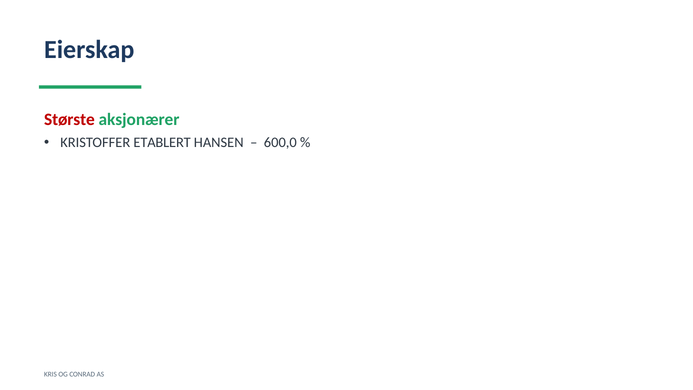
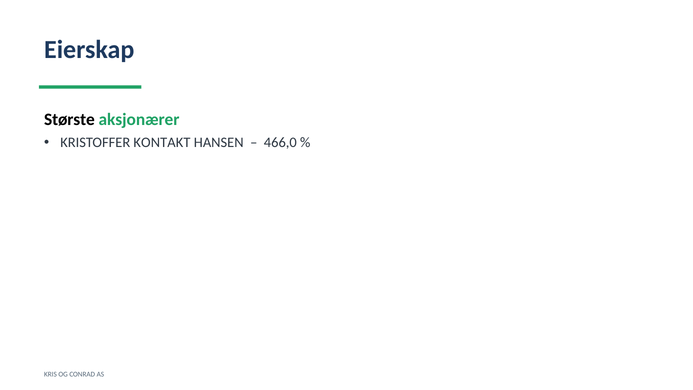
Største colour: red -> black (69, 119)
ETABLERT: ETABLERT -> KONTAKT (162, 143)
600,0: 600,0 -> 466,0 (280, 143)
